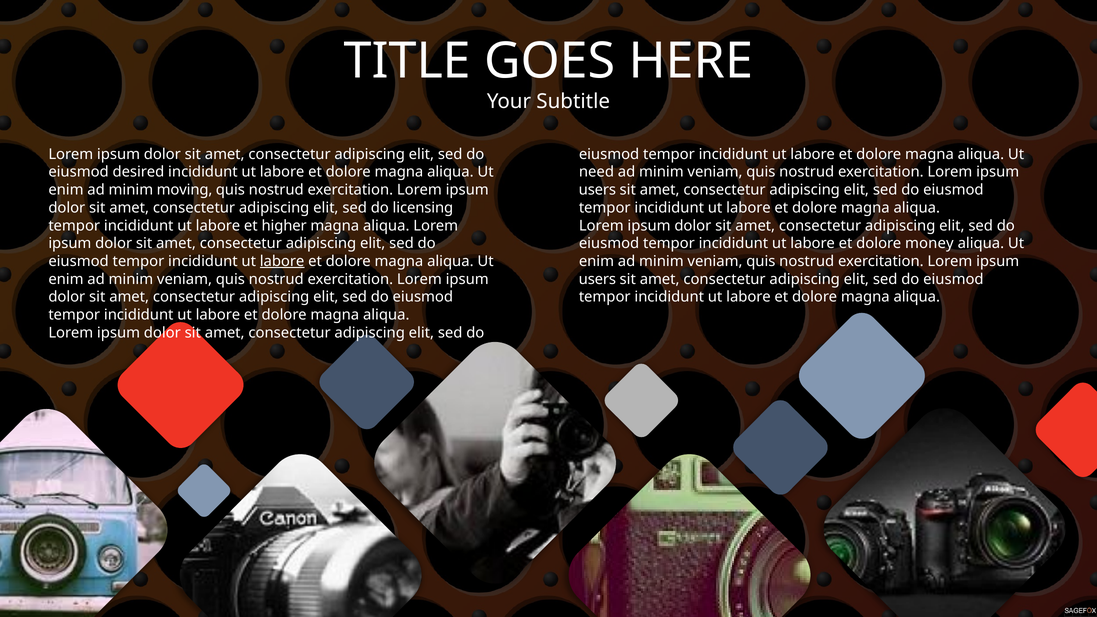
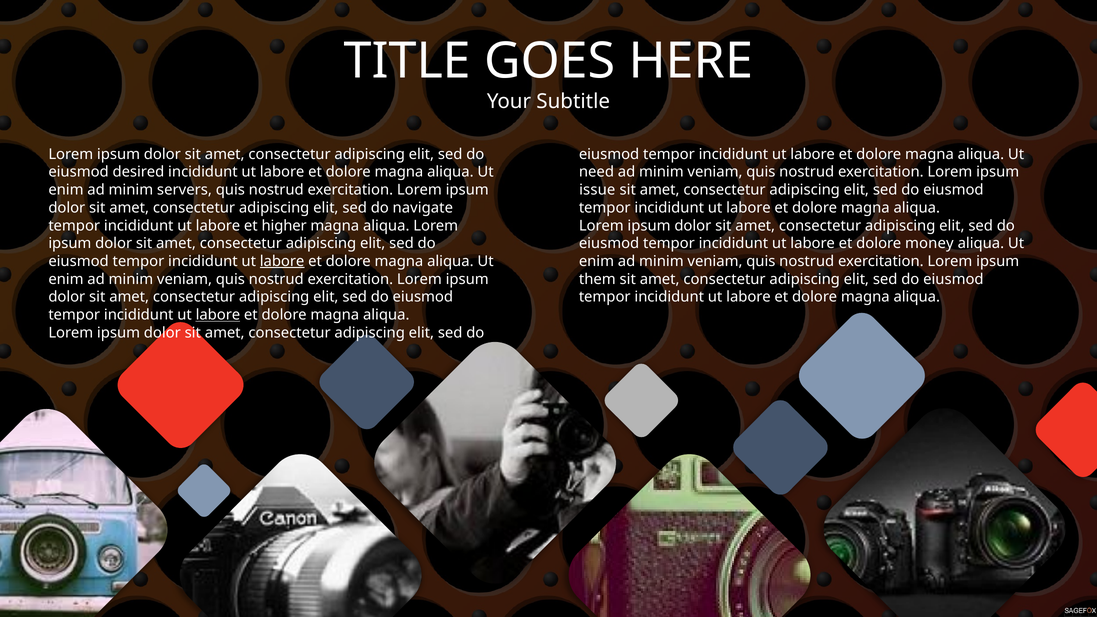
moving: moving -> servers (184, 190)
users: users -> issue (597, 190)
licensing: licensing -> navigate (423, 208)
users: users -> them (597, 279)
labore underline: none -> present (218, 315)
